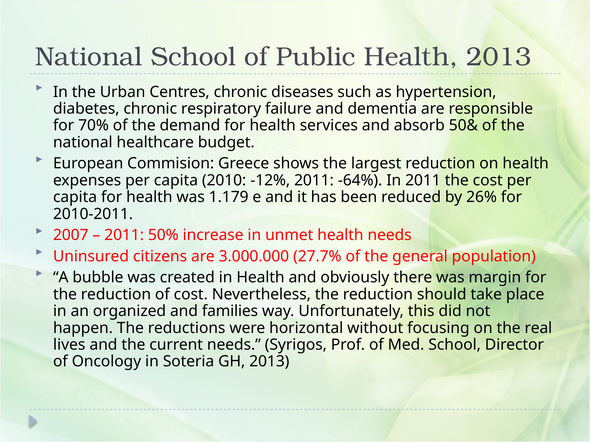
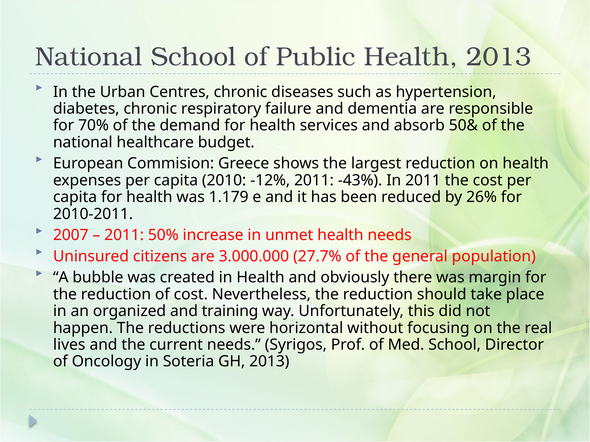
-64%: -64% -> -43% (360, 181)
families: families -> training (230, 311)
